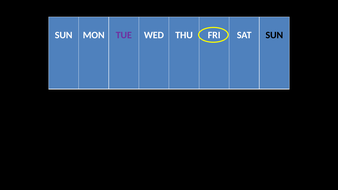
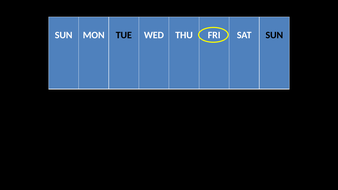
TUE colour: purple -> black (124, 35)
